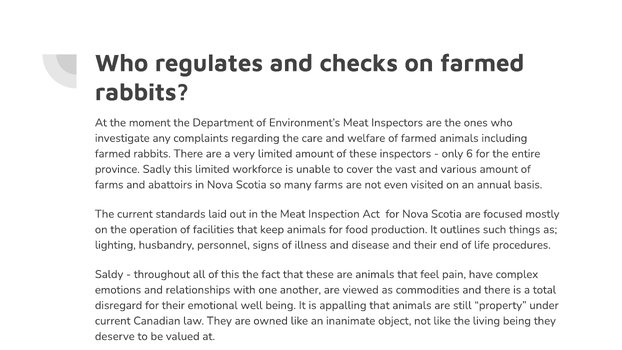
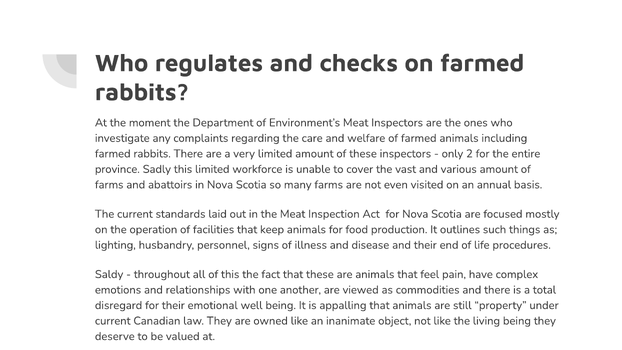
6: 6 -> 2 (469, 154)
